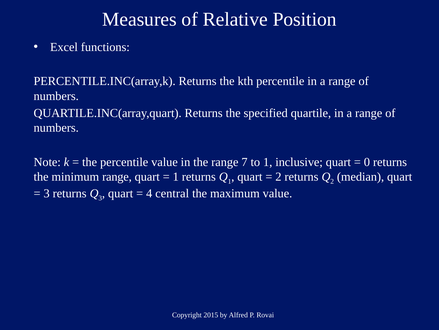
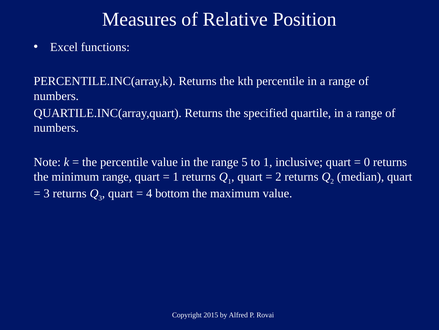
7: 7 -> 5 (244, 162)
central: central -> bottom (172, 193)
